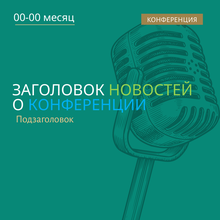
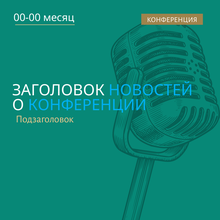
НОВОСТЕЙ colour: light green -> light blue (151, 90)
